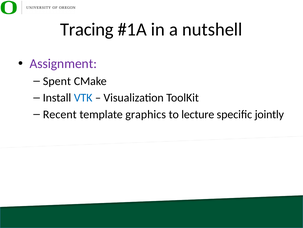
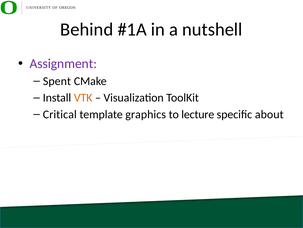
Tracing: Tracing -> Behind (87, 29)
VTK colour: blue -> orange (83, 97)
Recent: Recent -> Critical (60, 114)
jointly: jointly -> about (269, 114)
